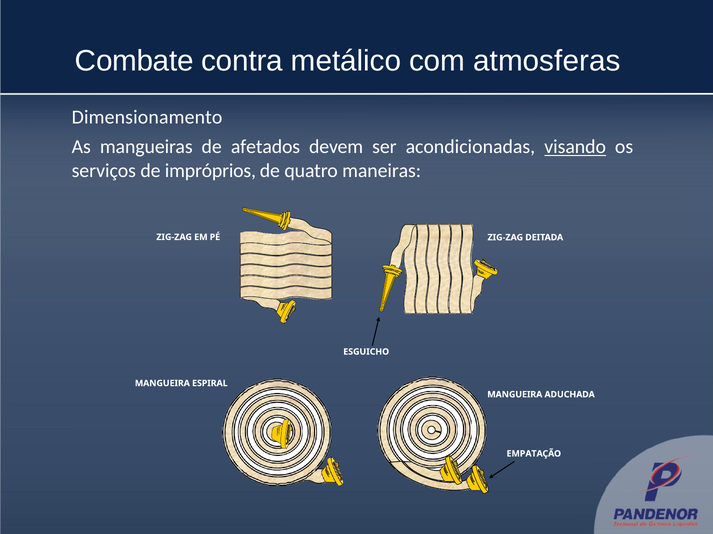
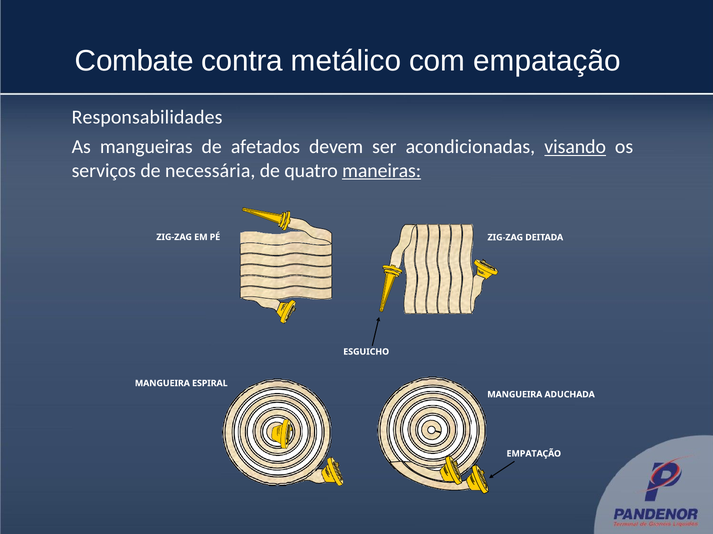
com atmosferas: atmosferas -> empatação (547, 61)
Dimensionamento: Dimensionamento -> Responsabilidades (147, 117)
impróprios: impróprios -> necessária (210, 171)
maneiras underline: none -> present (382, 171)
